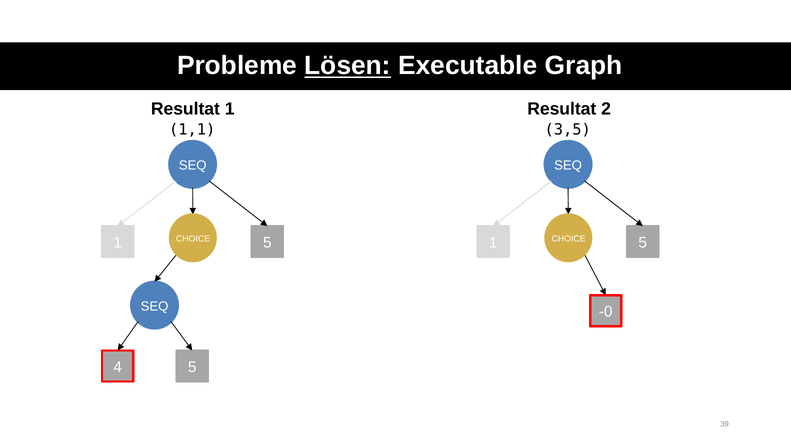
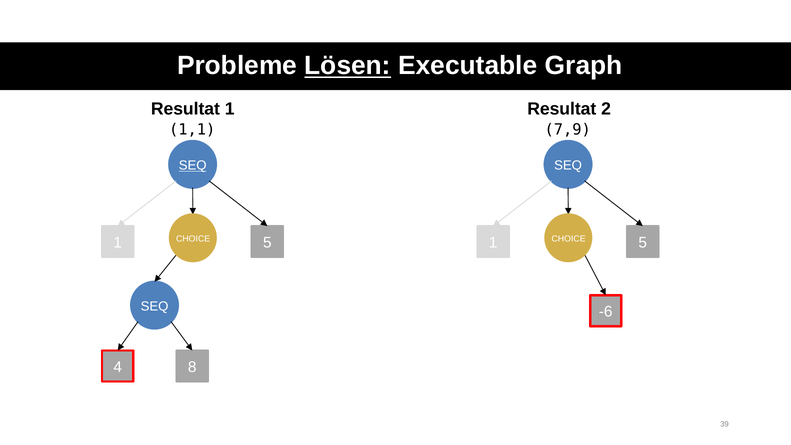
3,5: 3,5 -> 7,9 (568, 130)
SEQ underline: none -> present (193, 165)
-0: -0 -> -6 (606, 312)
4 5: 5 -> 8 (192, 367)
